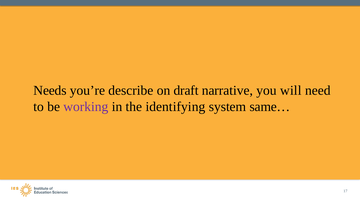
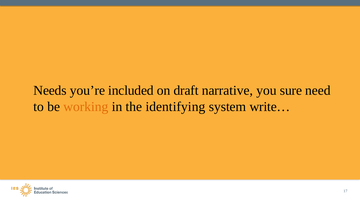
describe: describe -> included (131, 91)
will: will -> sure (291, 91)
working colour: purple -> orange (86, 107)
same…: same… -> write… (270, 107)
